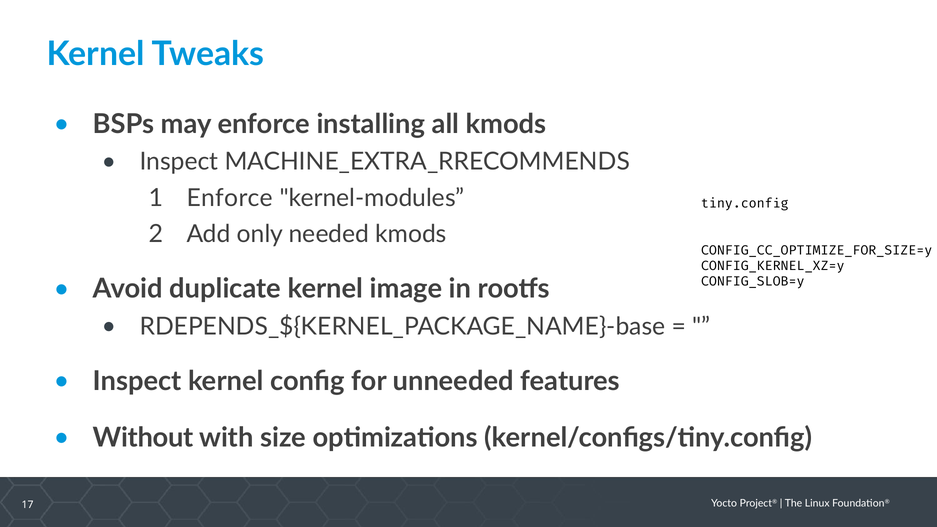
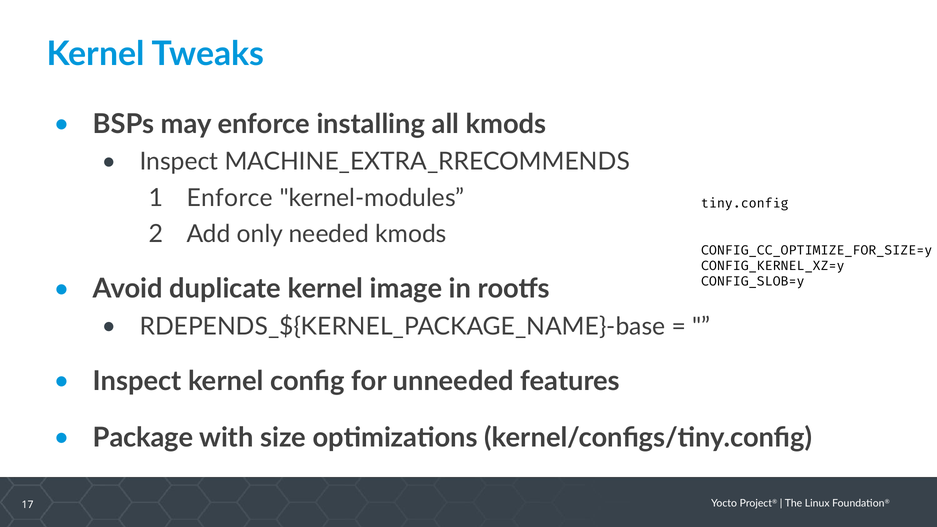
Without: Without -> Package (143, 438)
